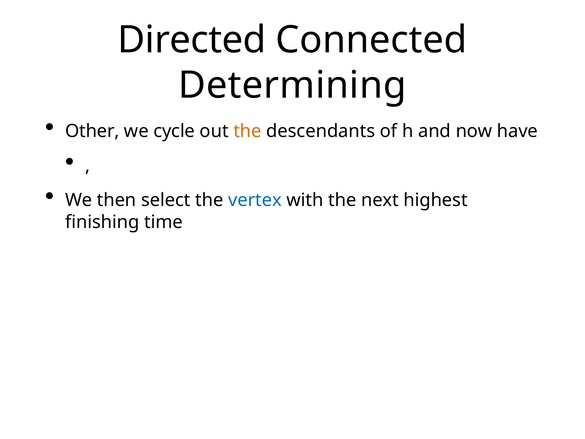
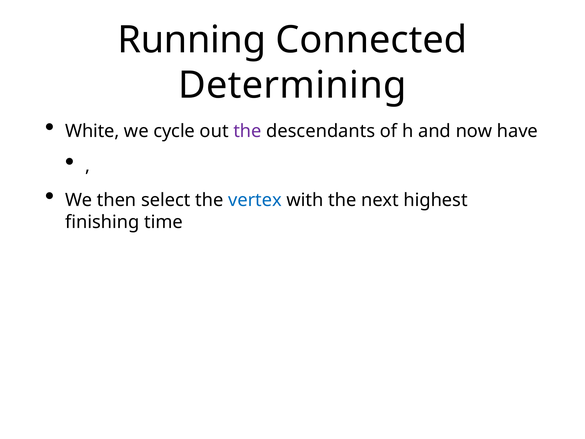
Directed: Directed -> Running (192, 40)
Other: Other -> White (92, 131)
the colour: orange -> purple (247, 131)
